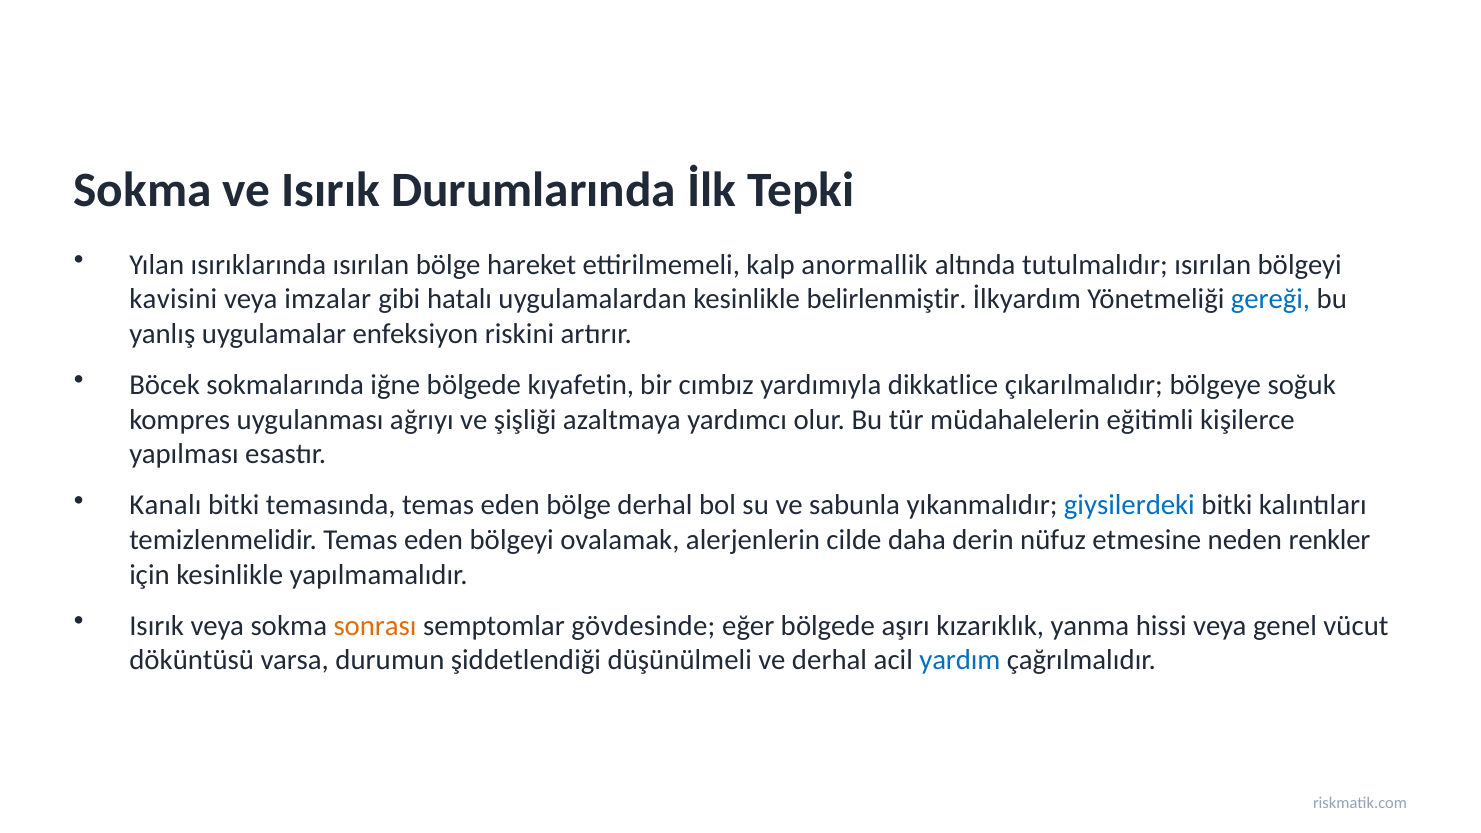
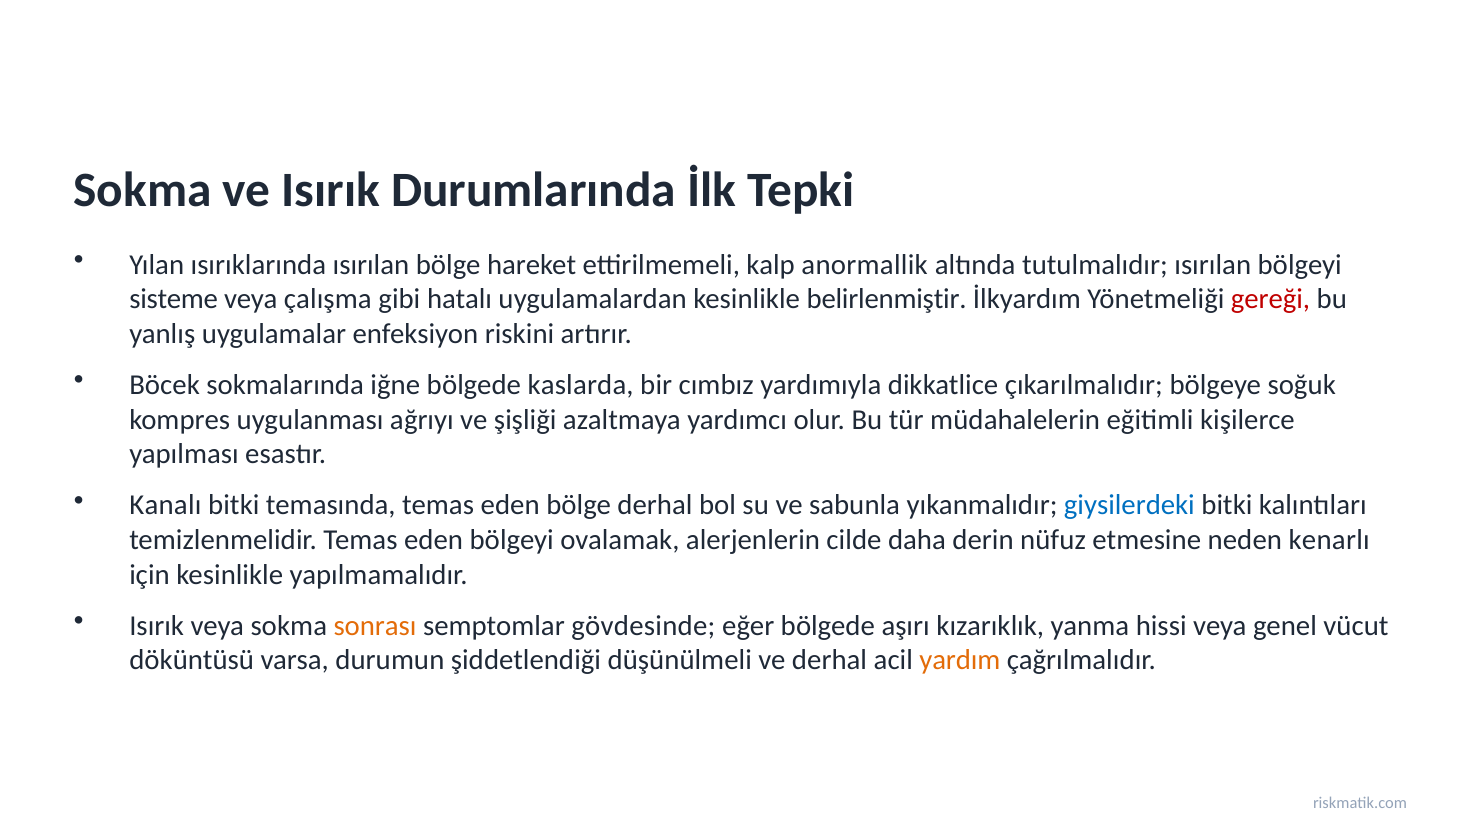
kavisini: kavisini -> sisteme (174, 299)
imzalar: imzalar -> çalışma (328, 299)
gereği colour: blue -> red (1271, 299)
kıyafetin: kıyafetin -> kaslarda (581, 385)
renkler: renkler -> kenarlı (1329, 540)
yardım colour: blue -> orange (960, 660)
